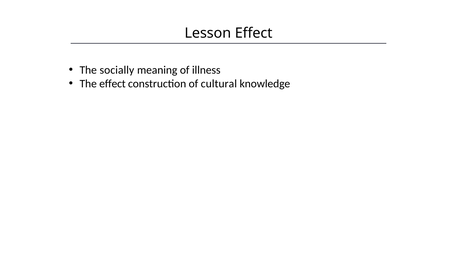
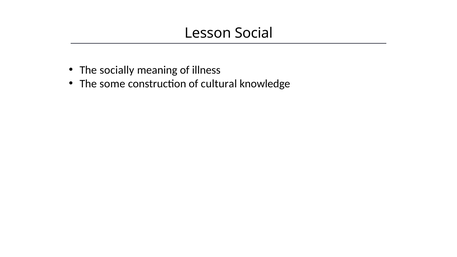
Lesson Effect: Effect -> Social (254, 33)
The effect: effect -> some (112, 84)
